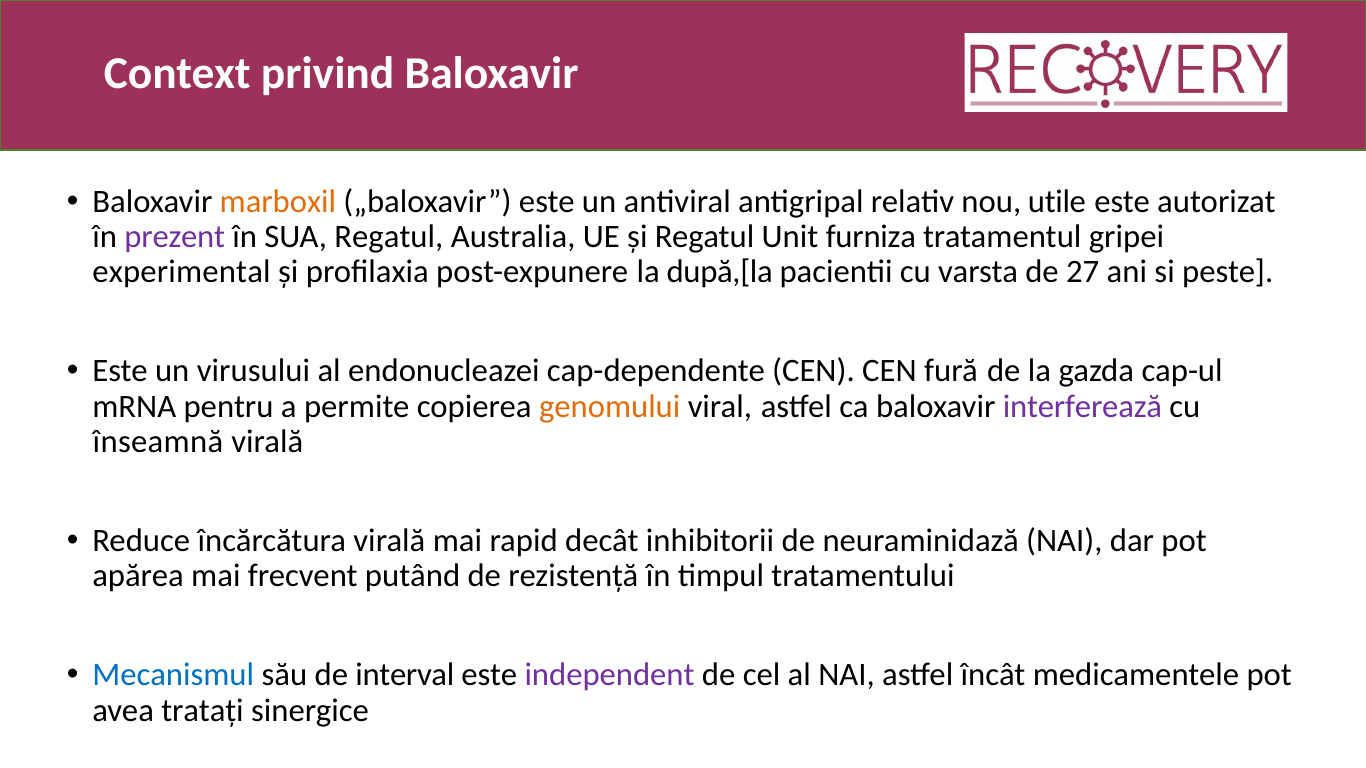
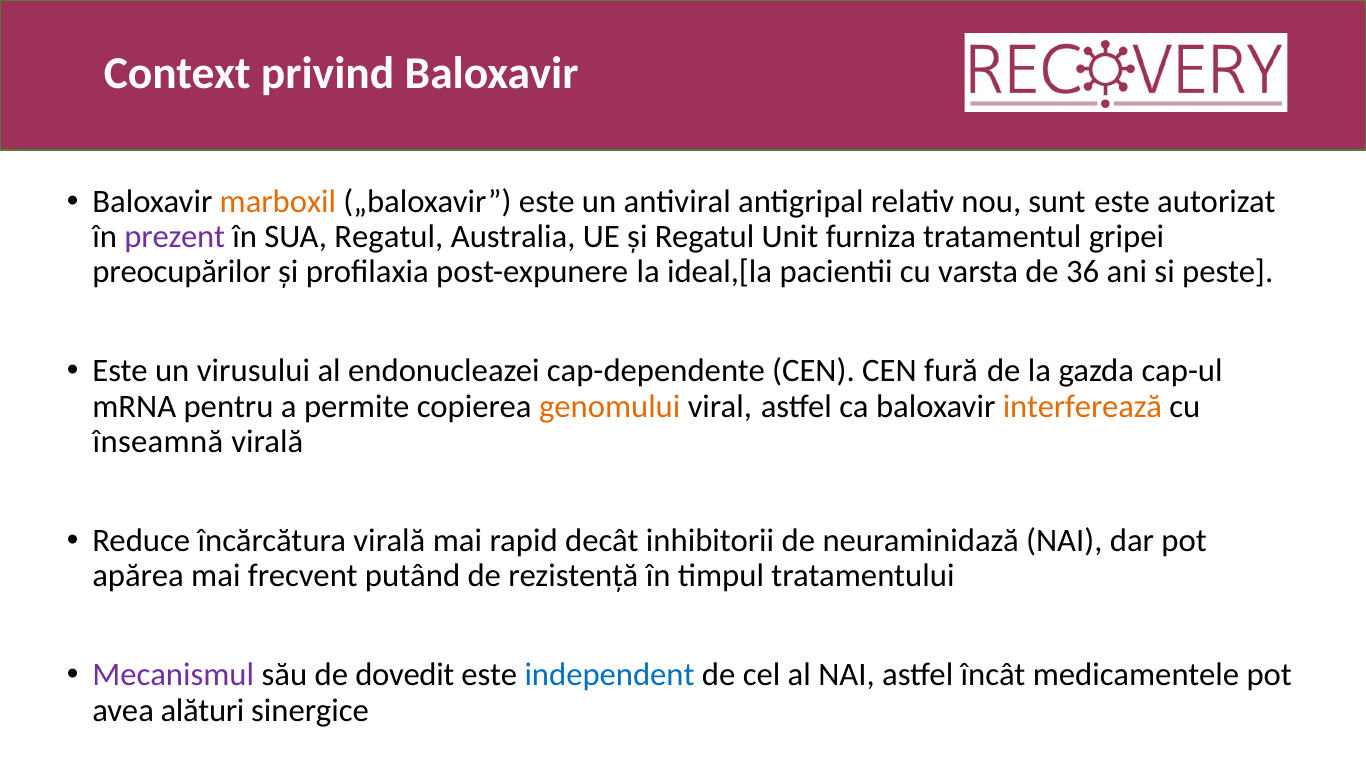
utile: utile -> sunt (1057, 202)
experimental: experimental -> preocupărilor (182, 272)
după,[la: după,[la -> ideal,[la (720, 272)
27: 27 -> 36 (1083, 272)
interferează colour: purple -> orange (1083, 407)
Mecanismul colour: blue -> purple (173, 675)
interval: interval -> dovedit (405, 675)
independent colour: purple -> blue (610, 675)
tratați: tratați -> alături (203, 711)
